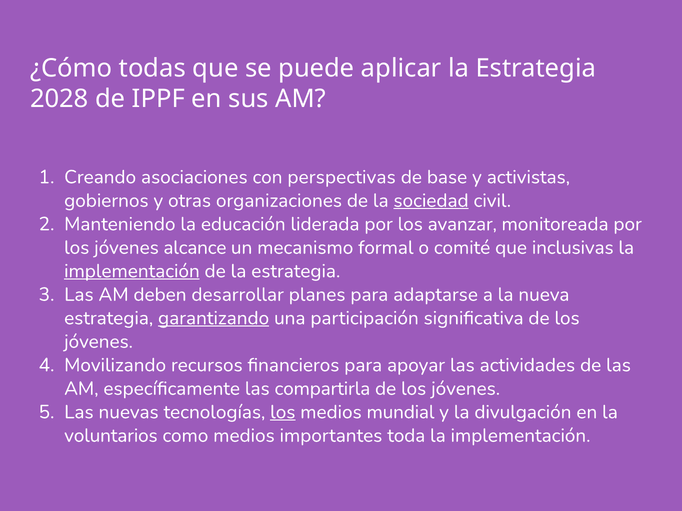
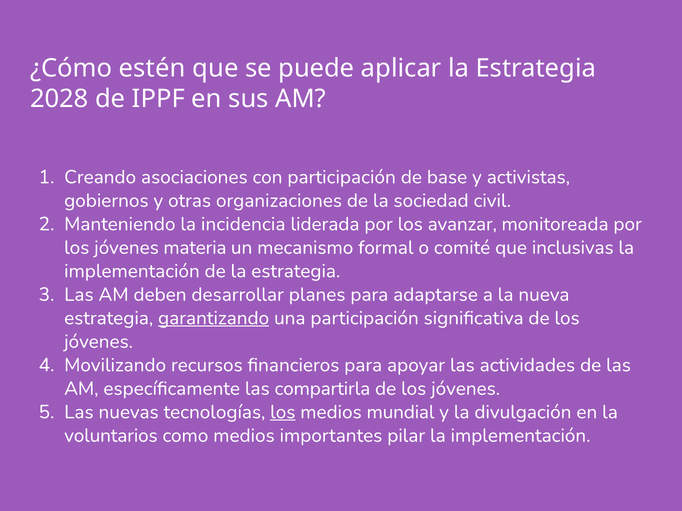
todas: todas -> estén (152, 68)
con perspectivas: perspectivas -> participación (342, 177)
sociedad underline: present -> none (431, 201)
educación: educación -> incidencia (243, 224)
alcance: alcance -> materia (195, 248)
implementación underline: present -> none (132, 271)
toda: toda -> pilar (406, 436)
